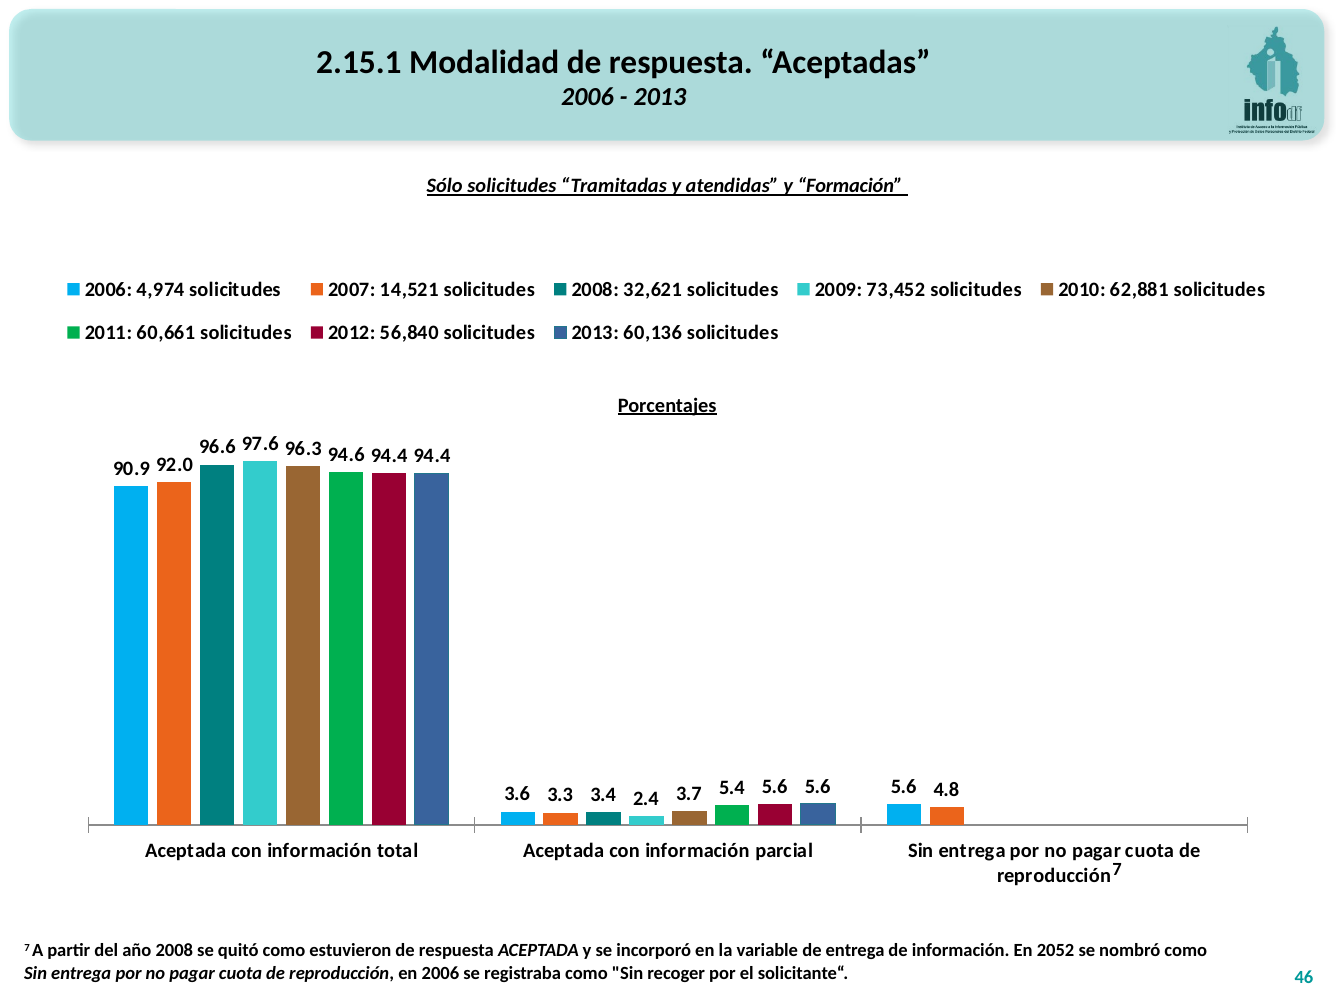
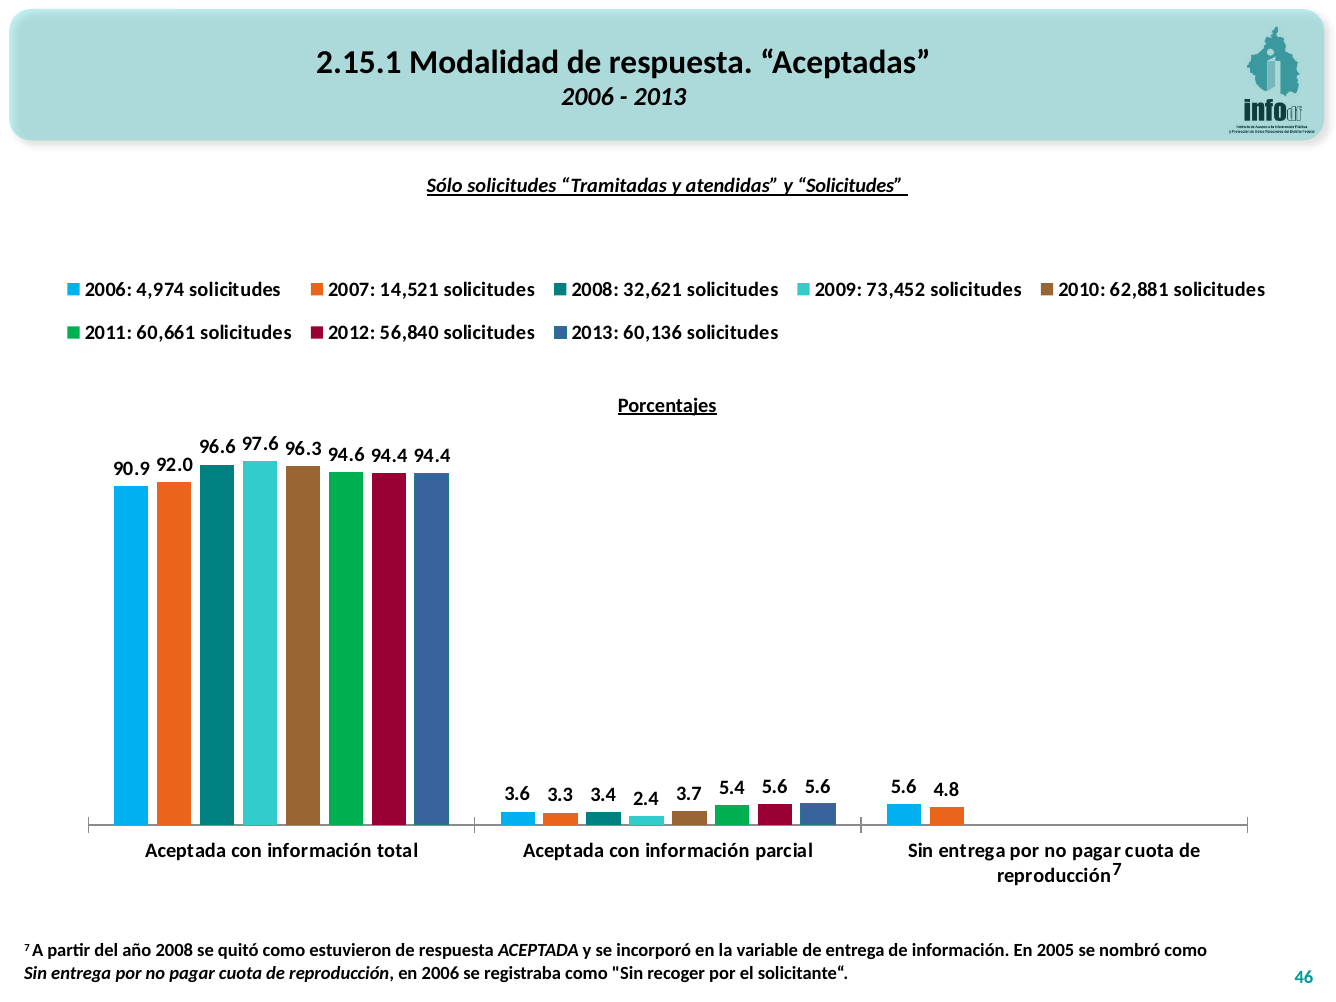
y Formación: Formación -> Solicitudes (850, 186)
2052: 2052 -> 2005 (1056, 951)
